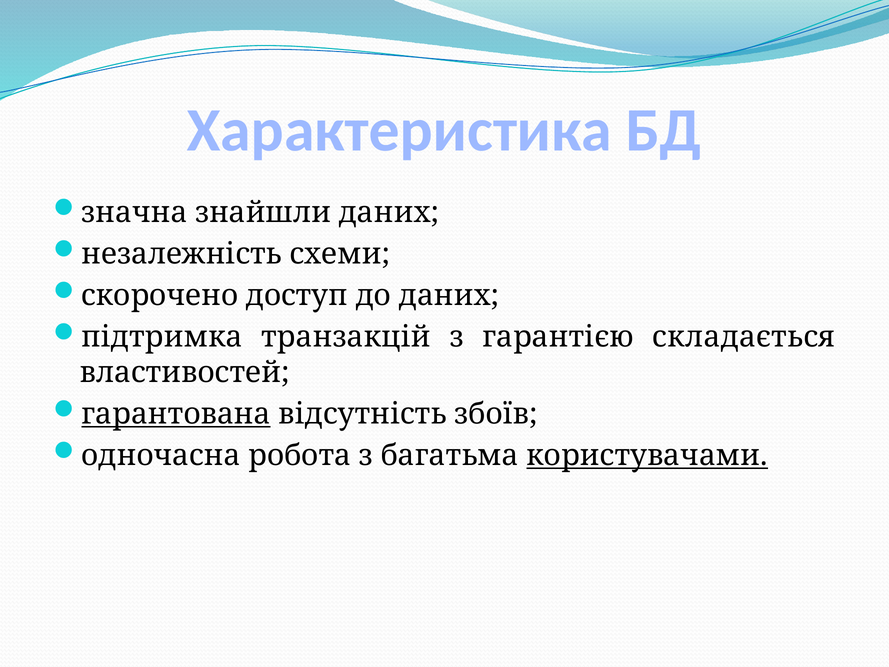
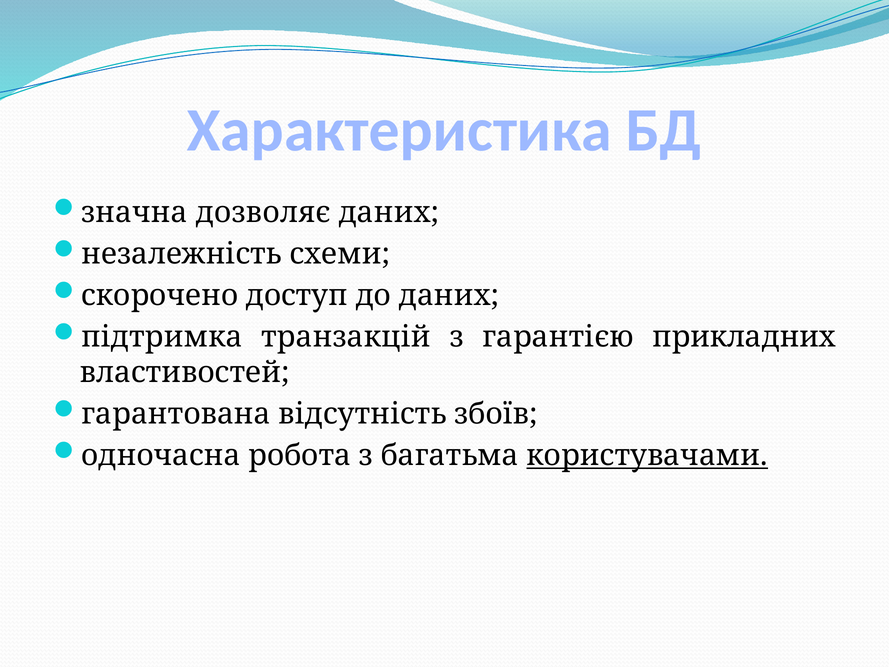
знайшли: знайшли -> дозволяє (263, 212)
складається: складається -> прикладних (744, 337)
гарантована underline: present -> none (176, 414)
